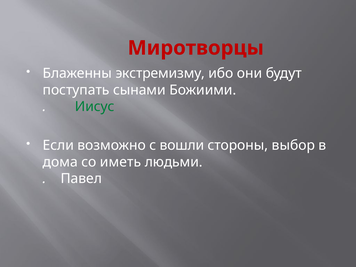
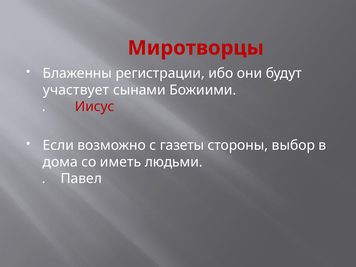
экстремизму: экстремизму -> регистрации (160, 73)
поступать: поступать -> участвует (76, 90)
Иисус colour: green -> red (95, 107)
вошли: вошли -> газеты (182, 145)
